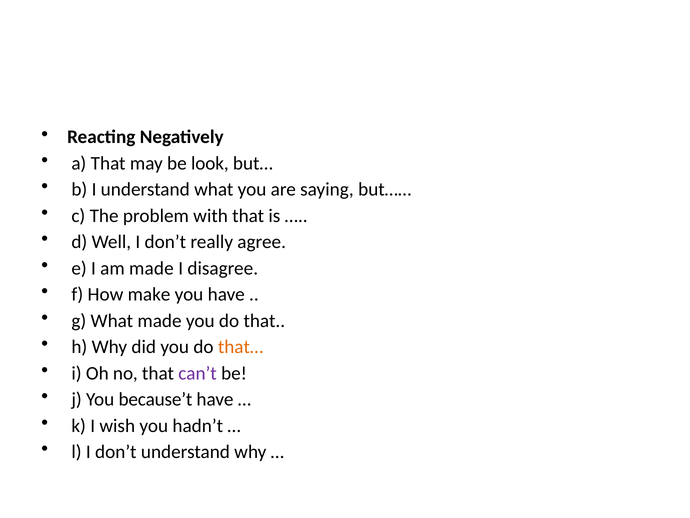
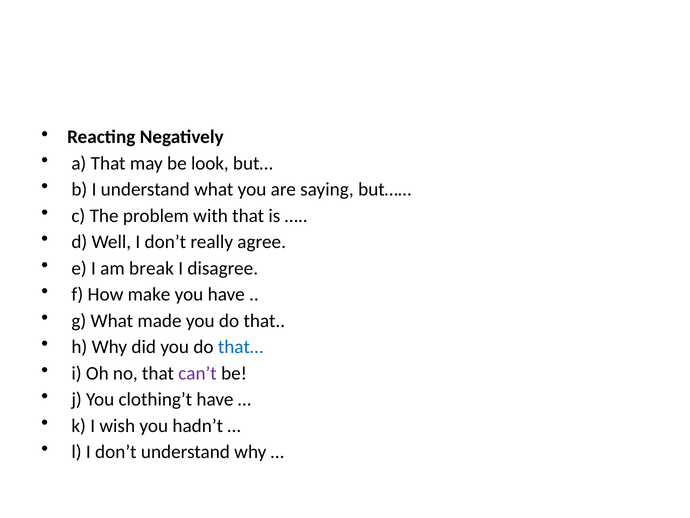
am made: made -> break (151, 268)
that… colour: orange -> blue (241, 347)
because’t: because’t -> clothing’t (155, 399)
